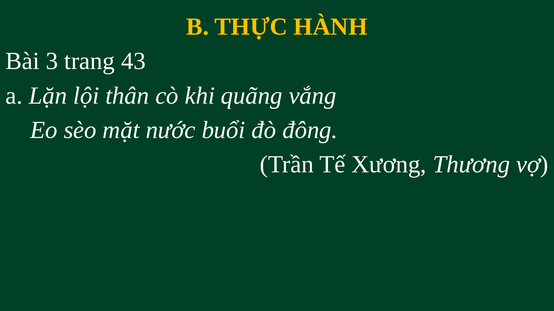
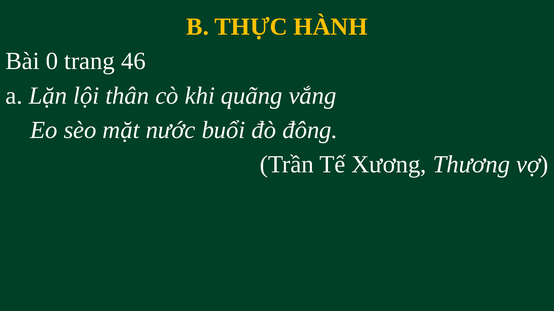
3: 3 -> 0 (52, 61)
43: 43 -> 46 (133, 61)
